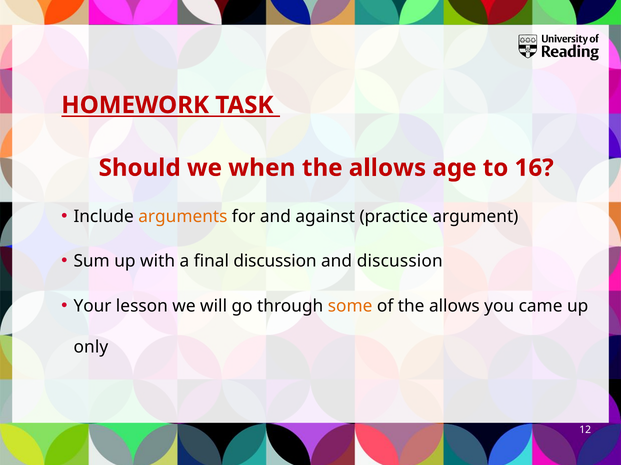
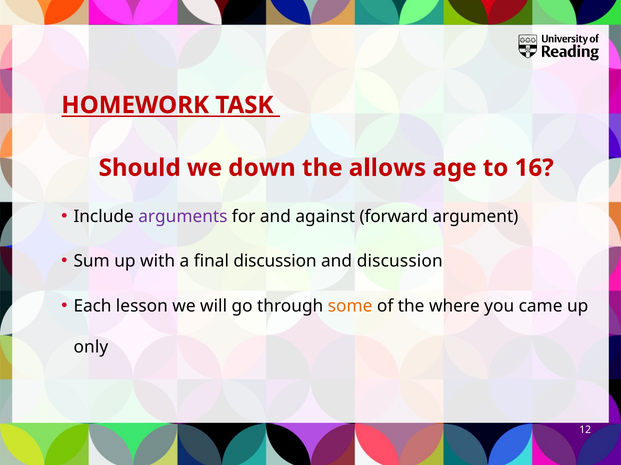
when: when -> down (262, 168)
arguments colour: orange -> purple (183, 217)
practice: practice -> forward (394, 217)
Your: Your -> Each (93, 306)
of the allows: allows -> where (454, 306)
